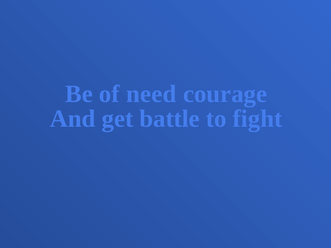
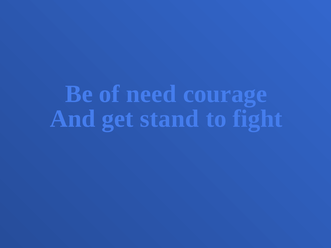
battle: battle -> stand (169, 119)
